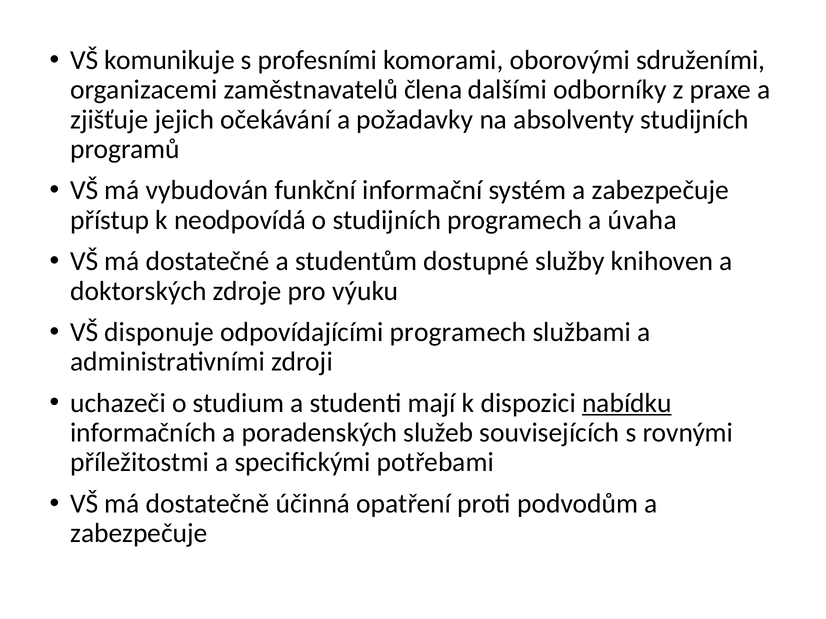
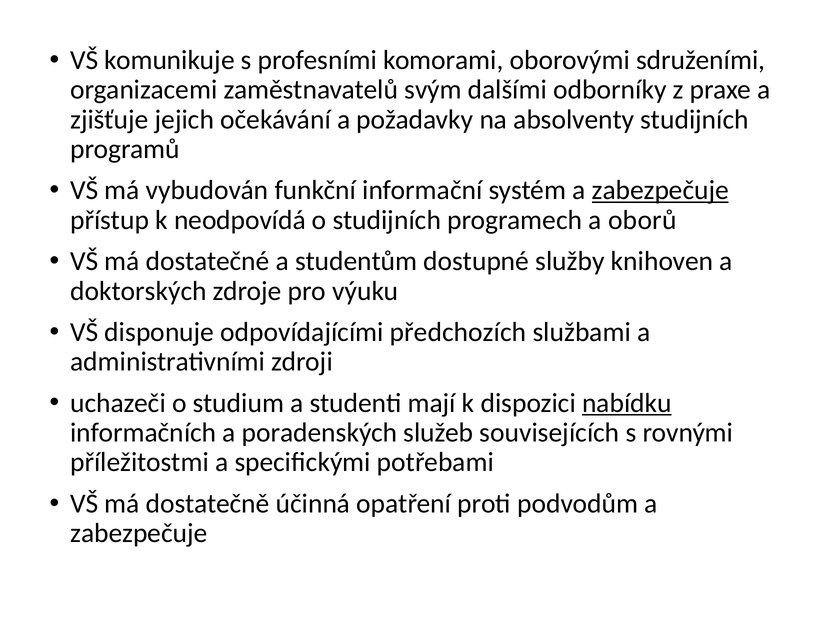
člena: člena -> svým (433, 90)
zabezpečuje underline: none -> present (660, 191)
úvaha: úvaha -> oborů (642, 220)
odpovídajícími programech: programech -> předchozích (458, 332)
